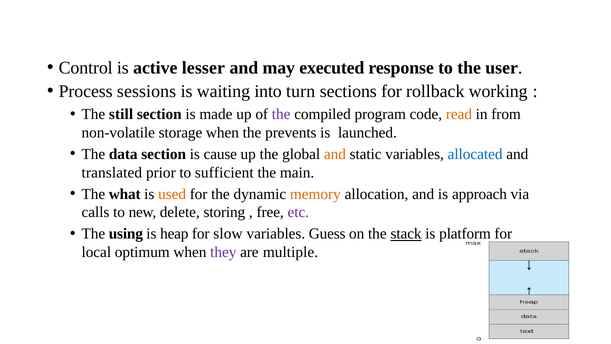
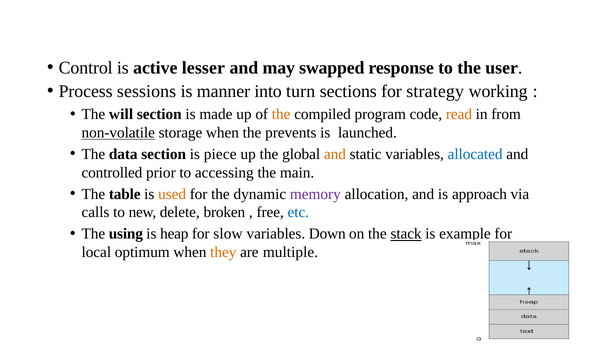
executed: executed -> swapped (332, 68)
waiting: waiting -> manner (223, 91)
rollback: rollback -> strategy (435, 91)
still: still -> will (121, 114)
the colour: purple -> orange (281, 114)
non-volatile underline: none -> present (118, 133)
cause: cause -> piece (220, 154)
translated: translated -> controlled (112, 172)
sufficient: sufficient -> accessing (224, 172)
what: what -> table (125, 194)
memory colour: orange -> purple (315, 194)
storing: storing -> broken (224, 212)
etc colour: purple -> blue (298, 212)
Guess: Guess -> Down (327, 234)
platform: platform -> example (465, 234)
they colour: purple -> orange (223, 252)
